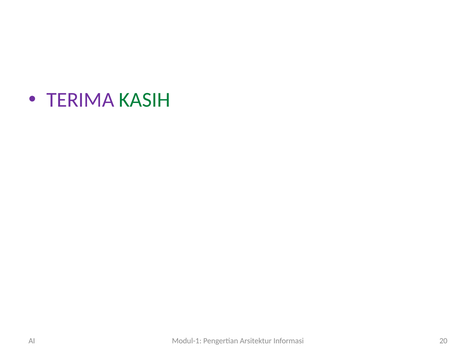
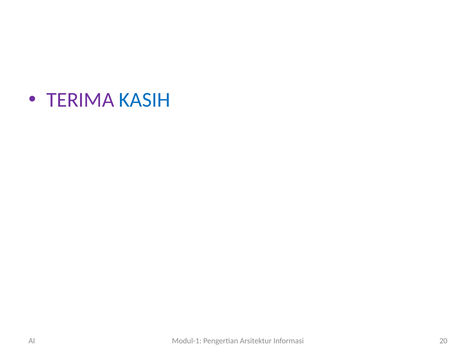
KASIH colour: green -> blue (145, 100)
